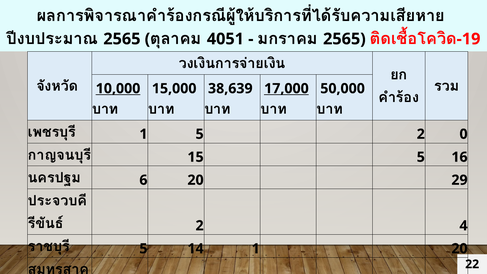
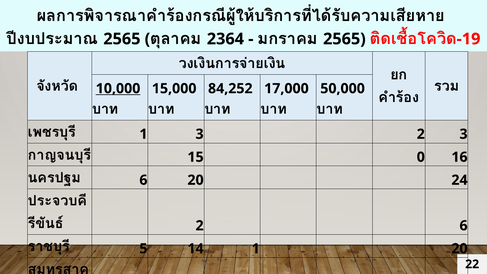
4051: 4051 -> 2364 (225, 39)
38,639: 38,639 -> 84,252 (230, 89)
17,000 underline: present -> none (286, 89)
1 5: 5 -> 3 (200, 134)
2 0: 0 -> 3 (464, 134)
15 5: 5 -> 0 (421, 157)
29: 29 -> 24 (460, 180)
2 4: 4 -> 6 (464, 226)
